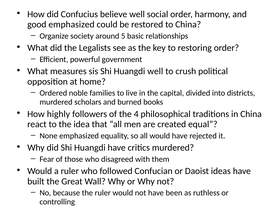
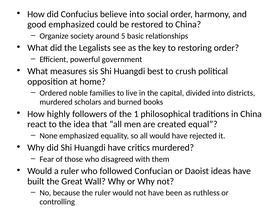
believe well: well -> into (137, 14)
Huangdi well: well -> best (155, 71)
4: 4 -> 1 (136, 114)
